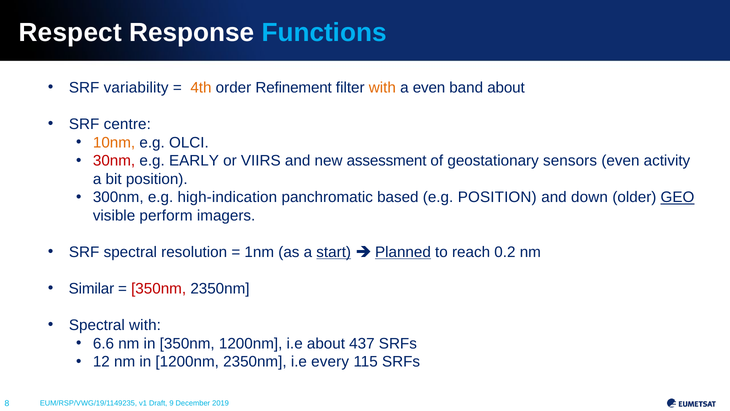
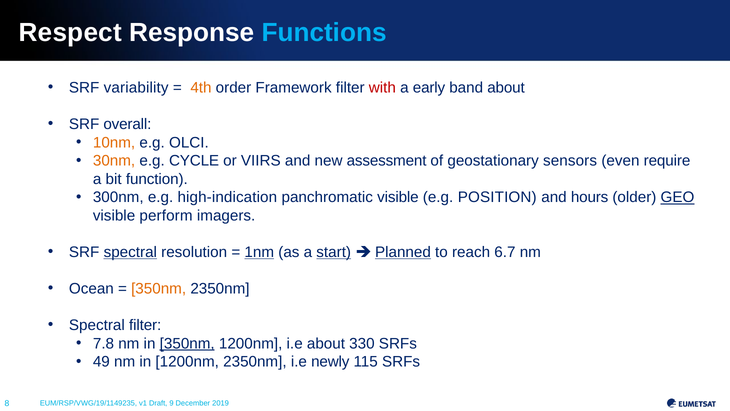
Refinement: Refinement -> Framework (294, 88)
with colour: orange -> red (382, 88)
a even: even -> early (429, 88)
centre: centre -> overall (127, 124)
30nm colour: red -> orange (114, 161)
EARLY: EARLY -> CYCLE (194, 161)
activity: activity -> require (667, 161)
bit position: position -> function (157, 179)
panchromatic based: based -> visible (398, 197)
down: down -> hours (590, 197)
spectral underline: none -> present (130, 252)
1nm underline: none -> present (259, 252)
0.2: 0.2 -> 6.7 (505, 252)
Similar: Similar -> Ocean (91, 288)
350nm colour: red -> orange (159, 288)
Spectral with: with -> filter (145, 325)
6.6: 6.6 -> 7.8 (103, 343)
350nm underline: none -> present (187, 343)
437: 437 -> 330 (362, 343)
12: 12 -> 49 (101, 362)
every: every -> newly (330, 362)
